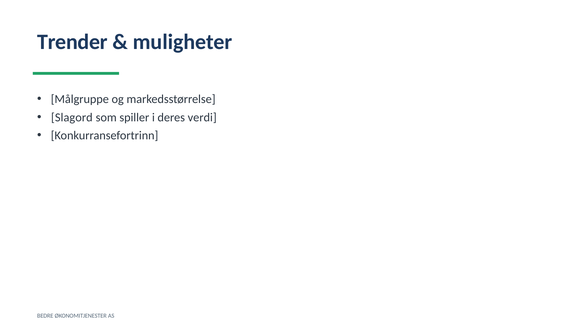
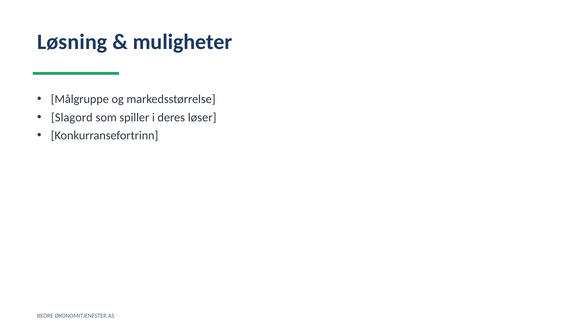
Trender: Trender -> Løsning (72, 42)
verdi: verdi -> løser (202, 117)
